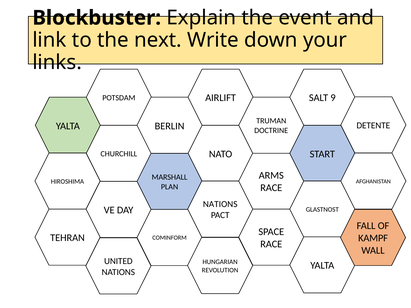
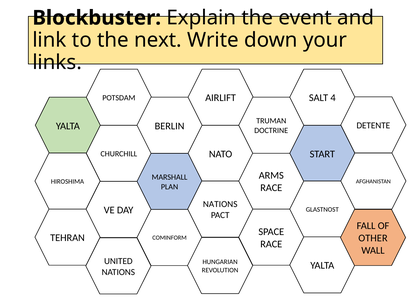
9: 9 -> 4 (333, 98)
KAMPF: KAMPF -> OTHER (373, 238)
